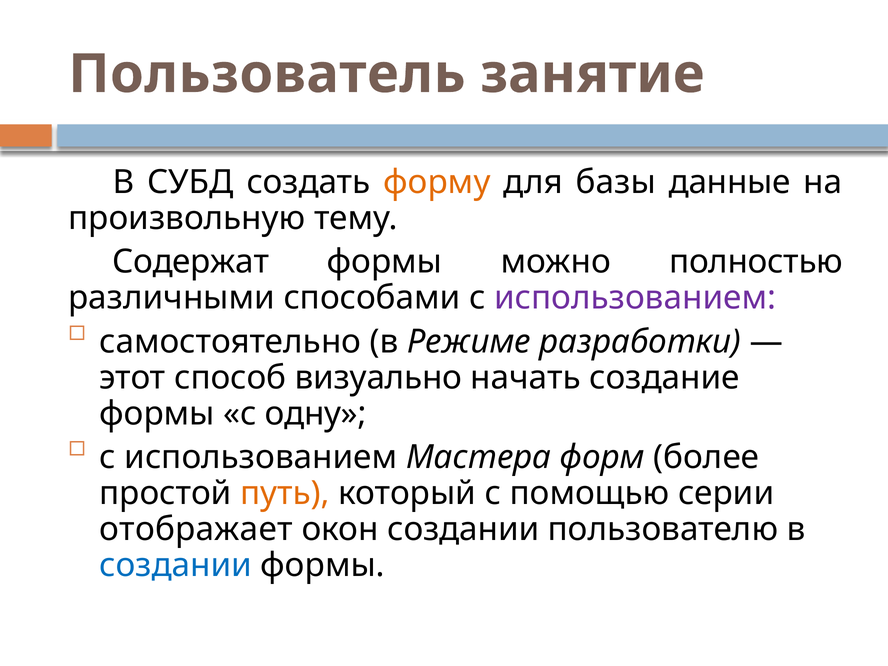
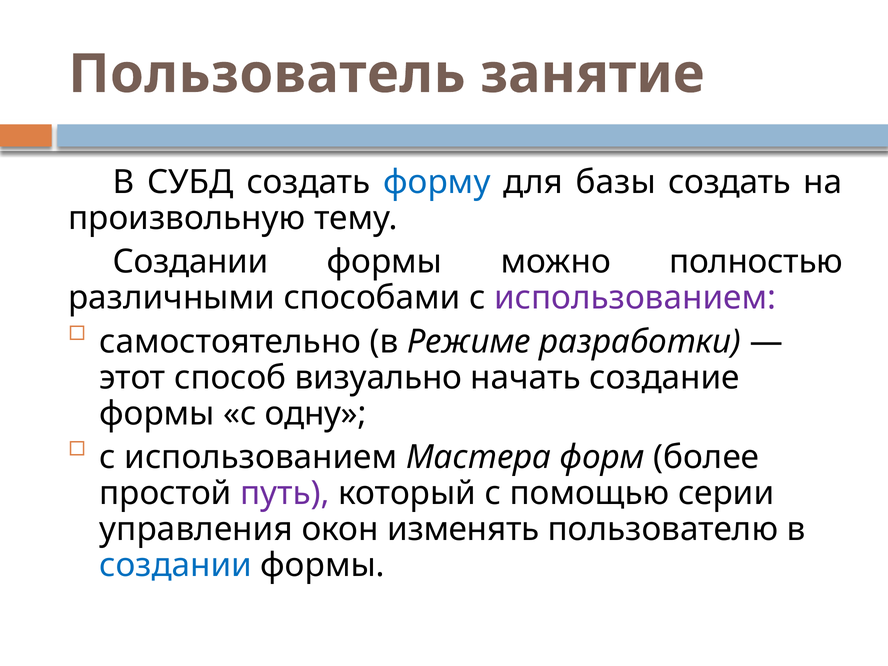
форму colour: orange -> blue (437, 182)
базы данные: данные -> создать (730, 182)
Содержат: Содержат -> Создании (191, 262)
путь colour: orange -> purple (285, 493)
отображает: отображает -> управления (196, 529)
окон создании: создании -> изменять (463, 529)
